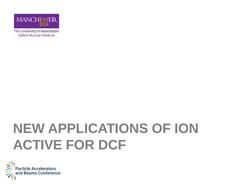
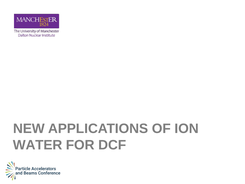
ACTIVE: ACTIVE -> WATER (38, 145)
